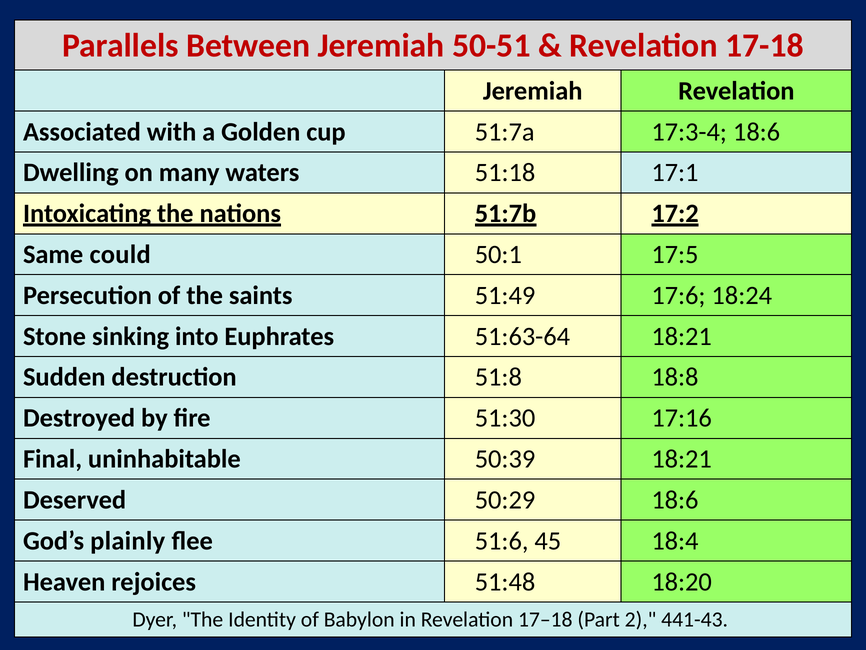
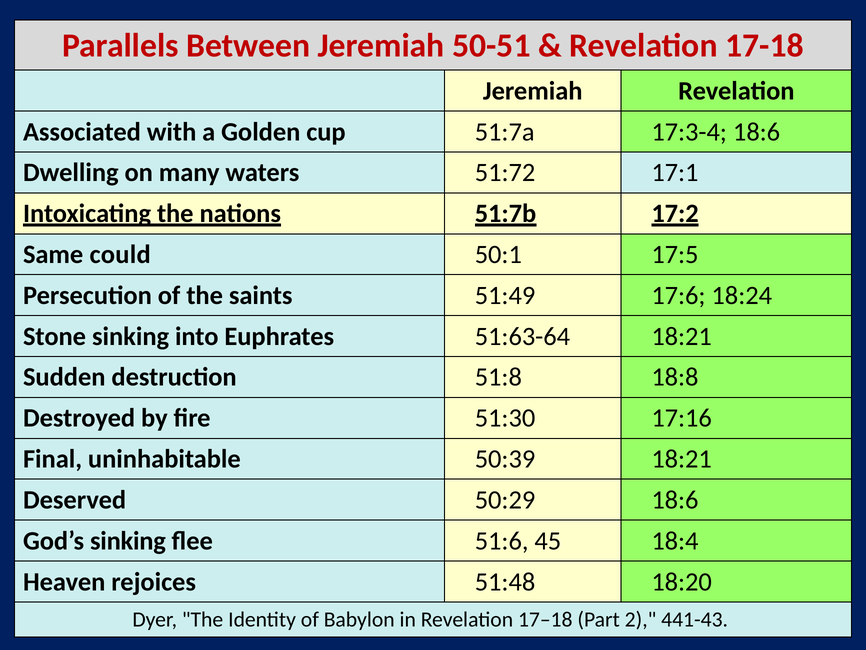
51:18: 51:18 -> 51:72 (505, 173)
God’s plainly: plainly -> sinking (128, 540)
